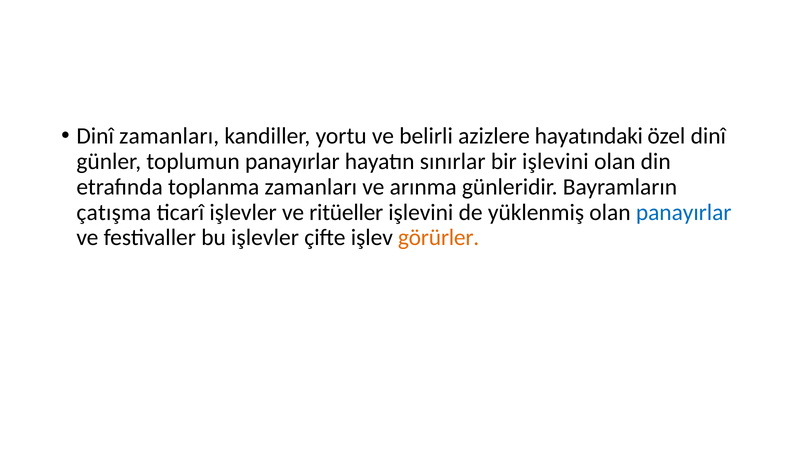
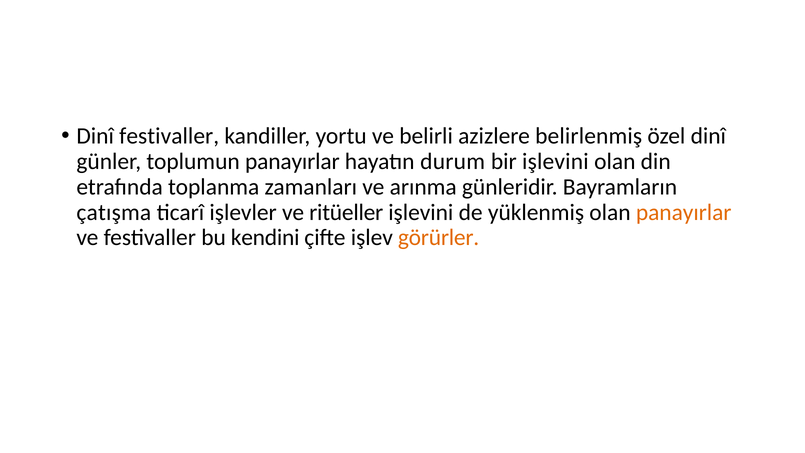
Dinî zamanları: zamanları -> festivaller (169, 136)
hayatındaki: hayatındaki -> belirlenmiş (589, 136)
sınırlar: sınırlar -> durum (453, 161)
panayırlar colour: blue -> orange (684, 212)
bu işlevler: işlevler -> kendini (265, 238)
